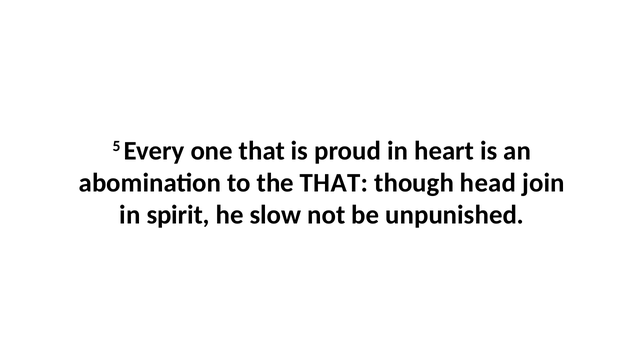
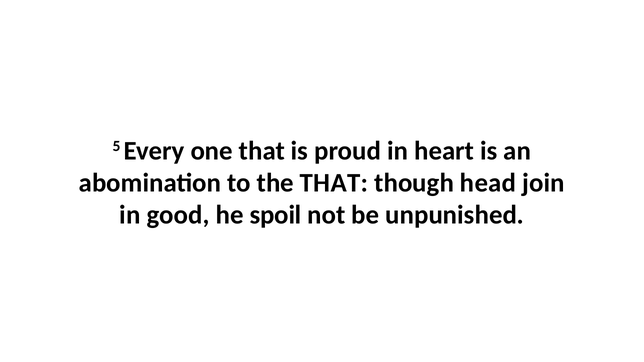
spirit: spirit -> good (178, 215)
slow: slow -> spoil (276, 215)
